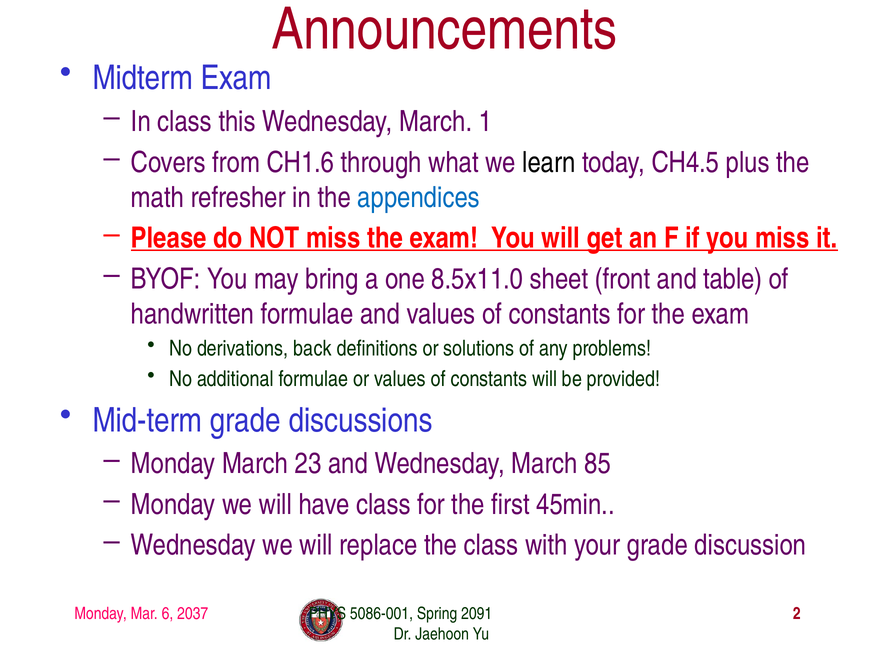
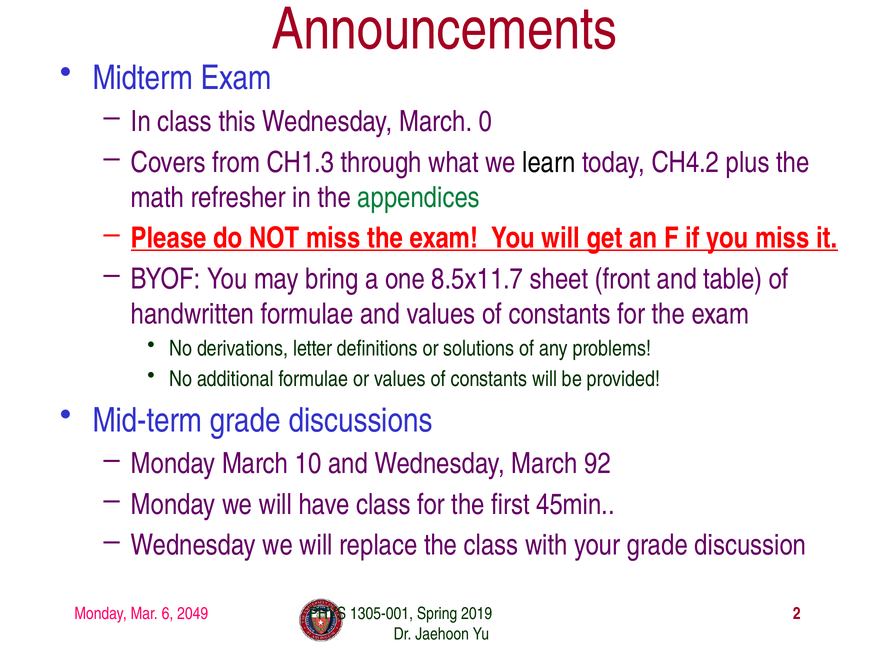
1: 1 -> 0 (485, 122)
CH1.6: CH1.6 -> CH1.3 (300, 162)
CH4.5: CH4.5 -> CH4.2 (685, 162)
appendices colour: blue -> green (419, 197)
8.5x11.0: 8.5x11.0 -> 8.5x11.7 (477, 279)
back: back -> letter (313, 349)
23: 23 -> 10 (308, 464)
85: 85 -> 92 (598, 464)
2037: 2037 -> 2049 (193, 614)
5086-001: 5086-001 -> 1305-001 (381, 614)
2091: 2091 -> 2019 (477, 614)
